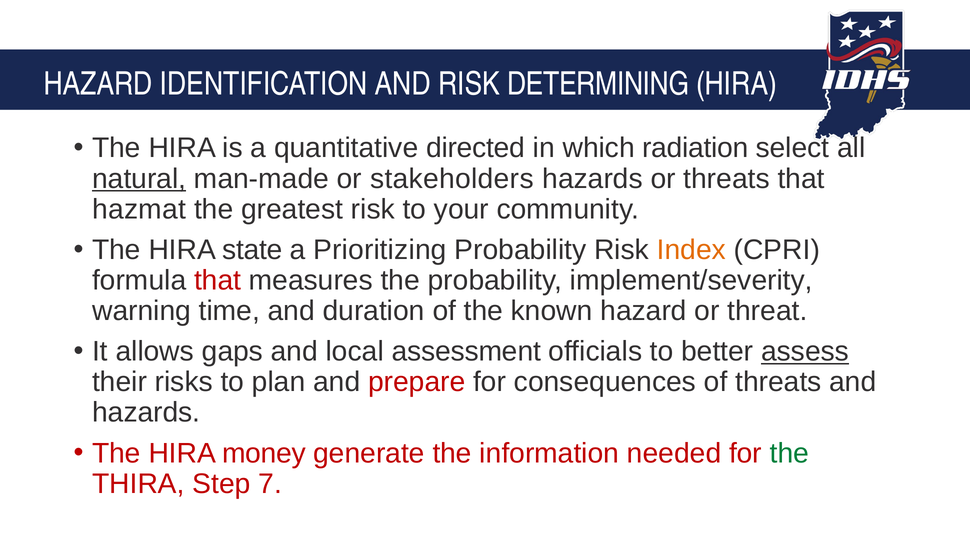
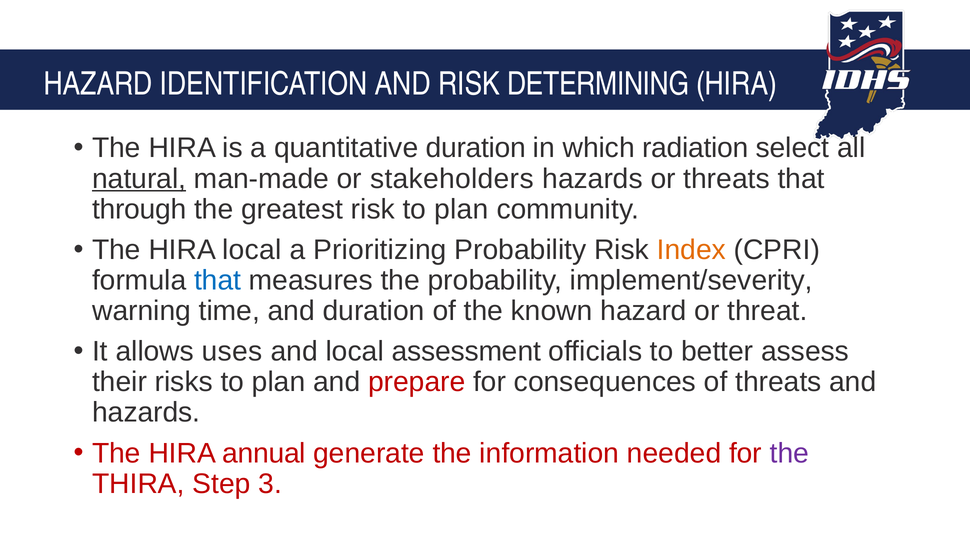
quantitative directed: directed -> duration (476, 148)
hazmat: hazmat -> through (139, 209)
risk to your: your -> plan (461, 209)
HIRA state: state -> local (252, 250)
that colour: red -> blue (218, 280)
gaps: gaps -> uses (232, 351)
assess underline: present -> none (805, 351)
money: money -> annual (264, 453)
the colour: green -> purple (789, 453)
7: 7 -> 3 (270, 483)
